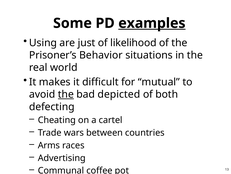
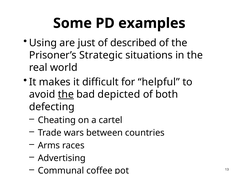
examples underline: present -> none (152, 23)
likelihood: likelihood -> described (133, 43)
Behavior: Behavior -> Strategic (101, 55)
mutual: mutual -> helpful (159, 82)
